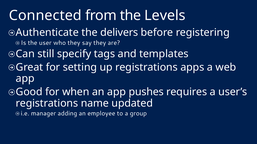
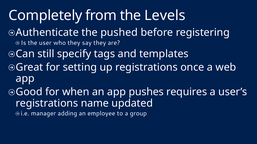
Connected: Connected -> Completely (45, 16)
delivers: delivers -> pushed (119, 33)
apps: apps -> once (192, 67)
